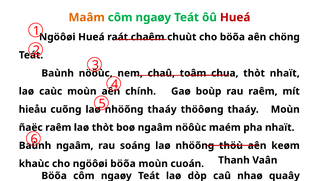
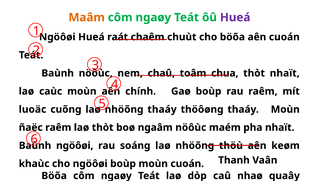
Hueá colour: red -> purple (235, 17)
aên chöng: chöng -> cuoán (284, 37)
hieåu: hieåu -> luoäc (33, 110)
ngaâm: ngaâm -> ngöôøi (75, 146)
ngöôøi böõa: böõa -> boùp (123, 164)
